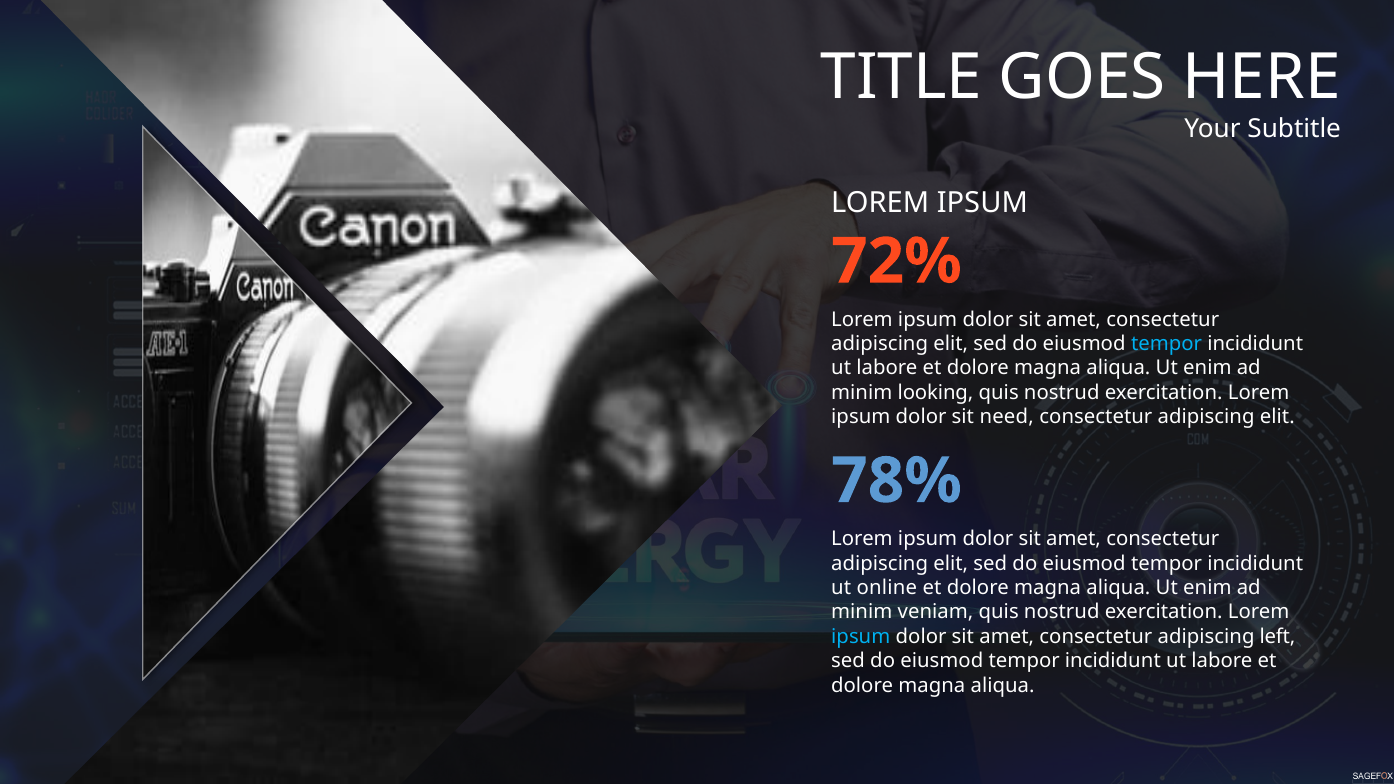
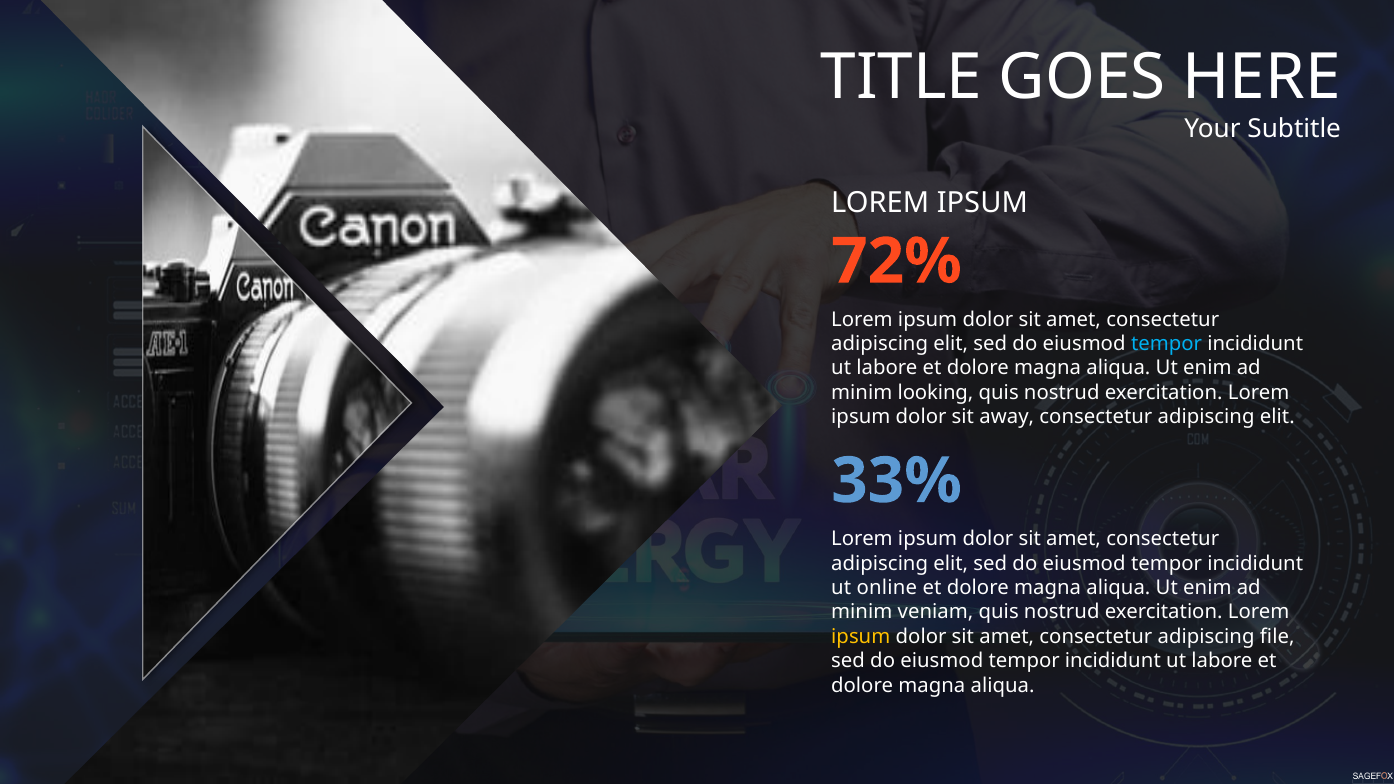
need: need -> away (1007, 417)
78%: 78% -> 33% (897, 481)
ipsum colour: light blue -> yellow (861, 637)
left: left -> file (1277, 637)
